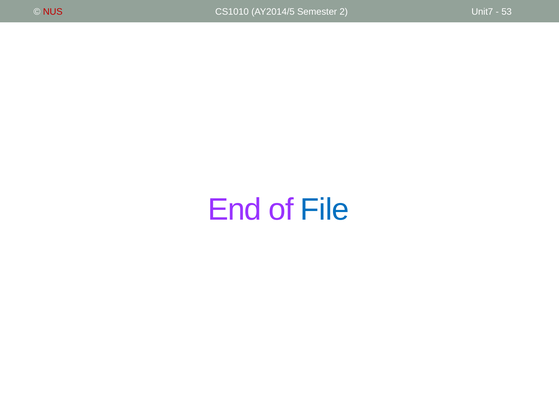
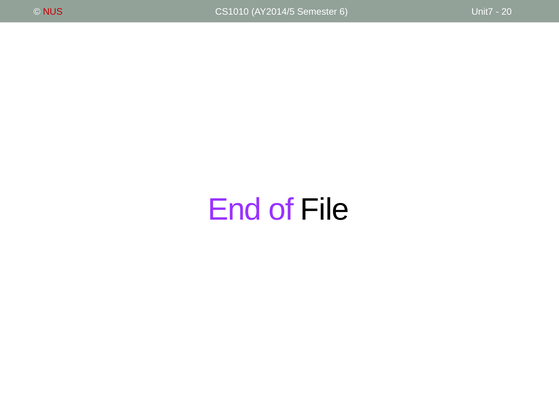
2: 2 -> 6 (344, 12)
53: 53 -> 20 (507, 12)
File colour: blue -> black (325, 210)
